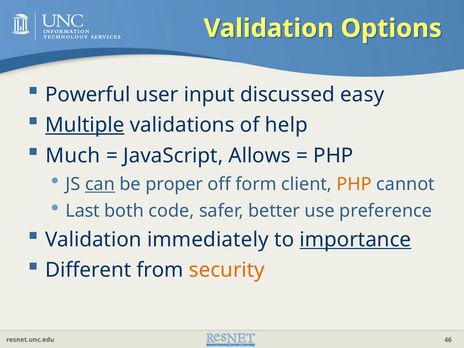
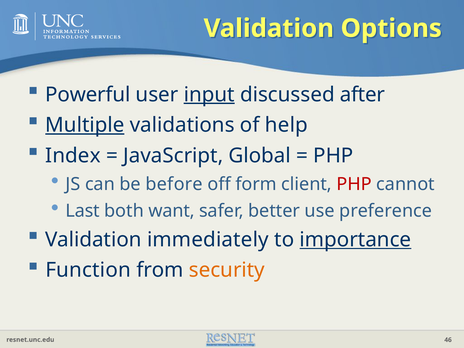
input underline: none -> present (209, 95)
easy: easy -> after (362, 95)
Much: Much -> Index (73, 156)
Allows: Allows -> Global (260, 156)
can underline: present -> none (100, 184)
proper: proper -> before (174, 184)
PHP colour: orange -> red (354, 184)
code: code -> want (172, 211)
Different: Different -> Function (88, 270)
